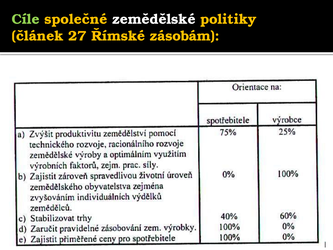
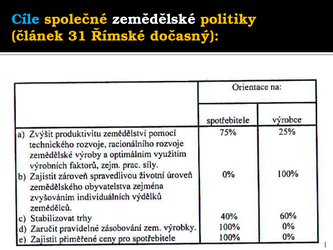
Cíle colour: light green -> light blue (26, 19)
27: 27 -> 31 (77, 36)
zásobám: zásobám -> dočasný (185, 36)
